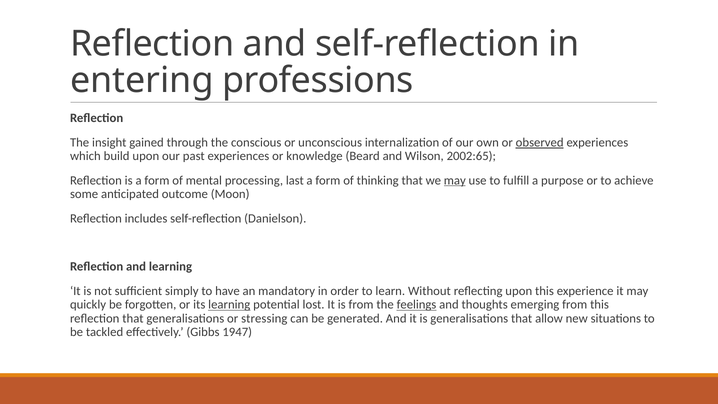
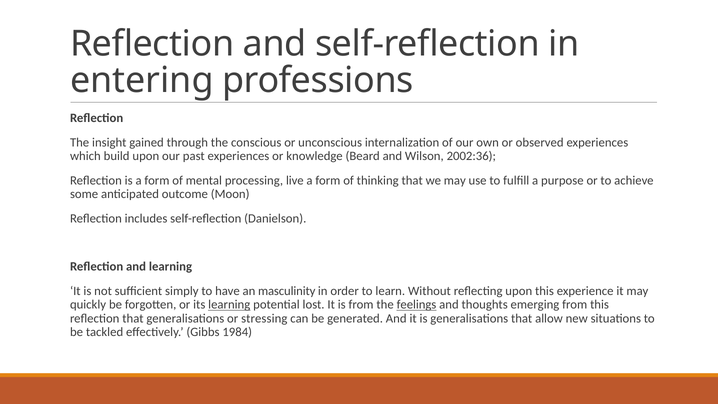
observed underline: present -> none (540, 142)
2002:65: 2002:65 -> 2002:36 (471, 156)
last: last -> live (295, 180)
may underline: present -> none (455, 180)
mandatory: mandatory -> masculinity (287, 291)
1947: 1947 -> 1984 (237, 332)
